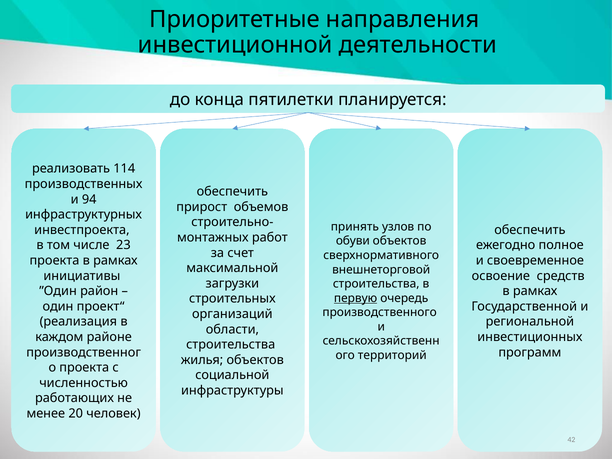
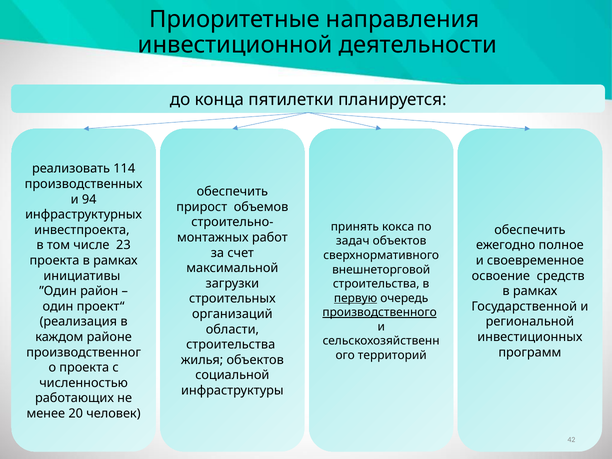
узлов: узлов -> кокса (398, 227)
обуви: обуви -> задач (353, 241)
производственного underline: none -> present (380, 312)
